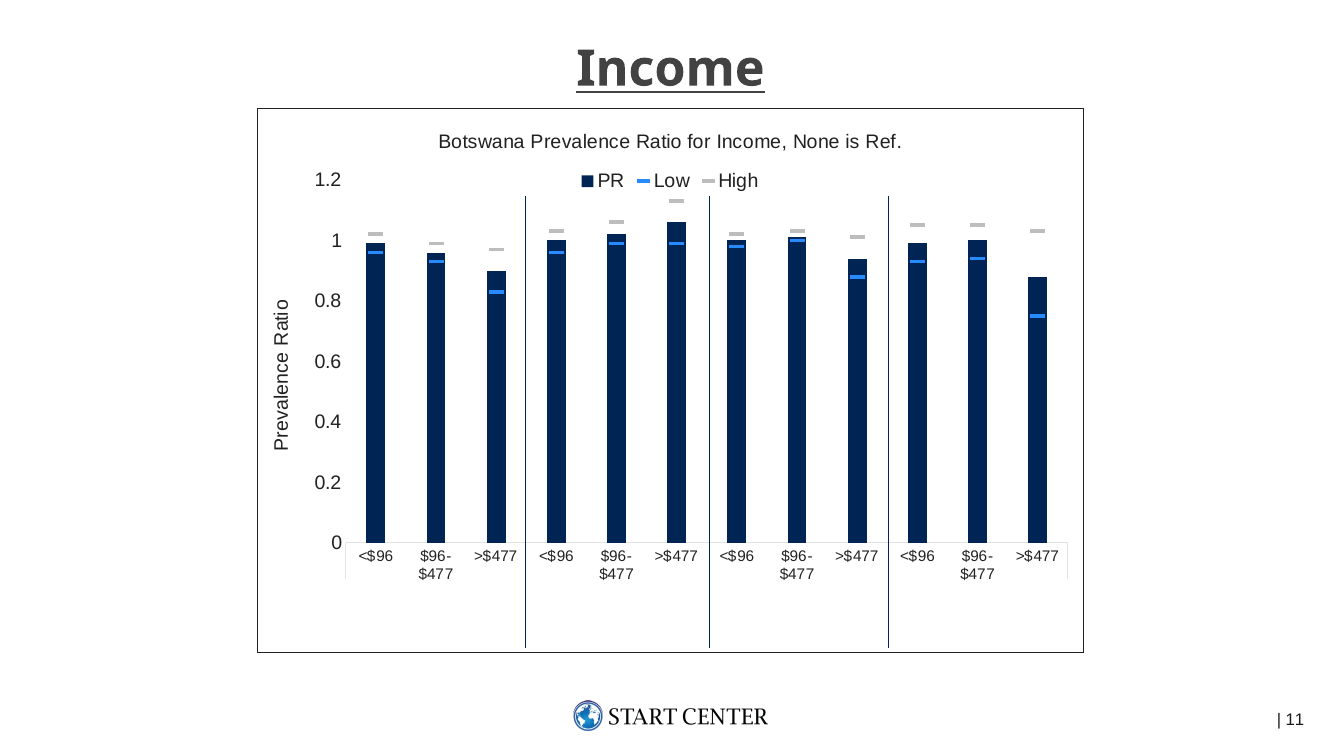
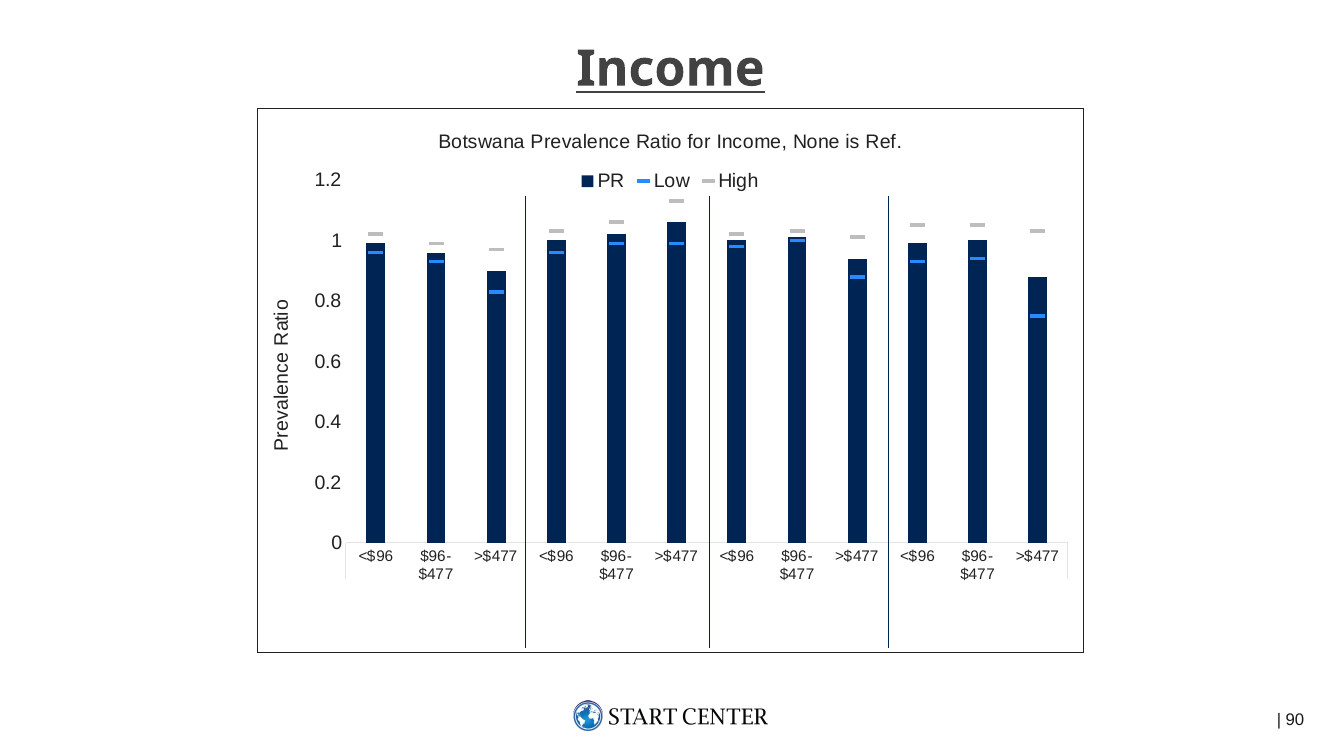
11: 11 -> 90 (1295, 720)
